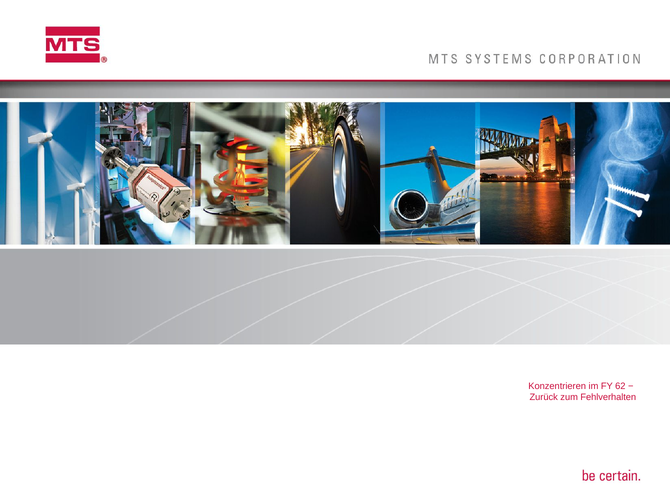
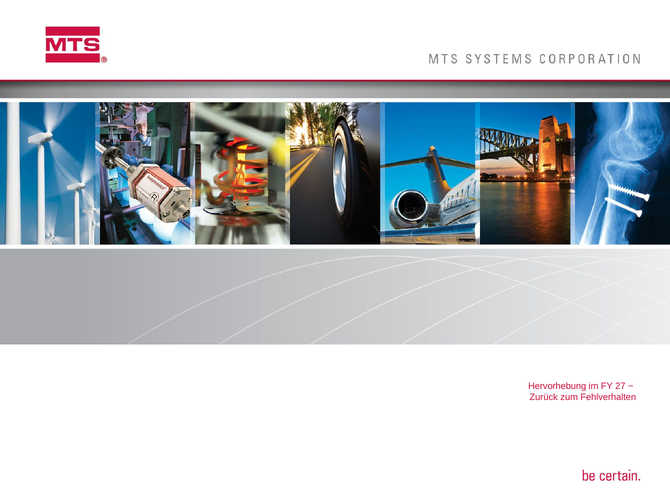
Konzentrieren: Konzentrieren -> Hervorhebung (557, 386)
62: 62 -> 27 (620, 386)
